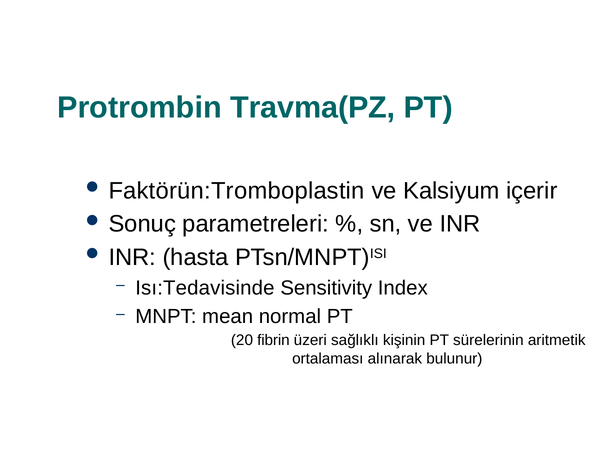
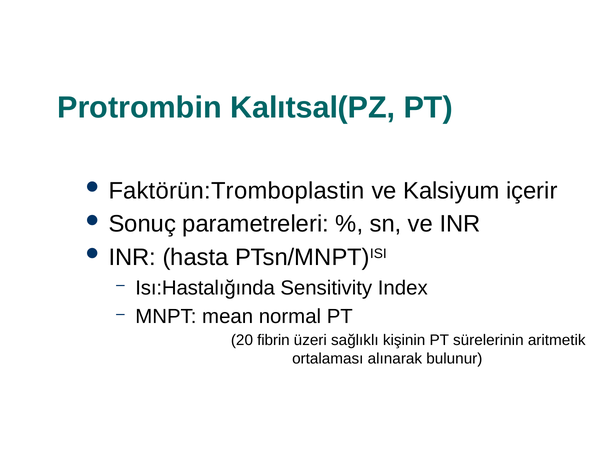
Travma(PZ: Travma(PZ -> Kalıtsal(PZ (313, 108)
Isı:Tedavisinde: Isı:Tedavisinde -> Isı:Hastalığında (205, 288)
